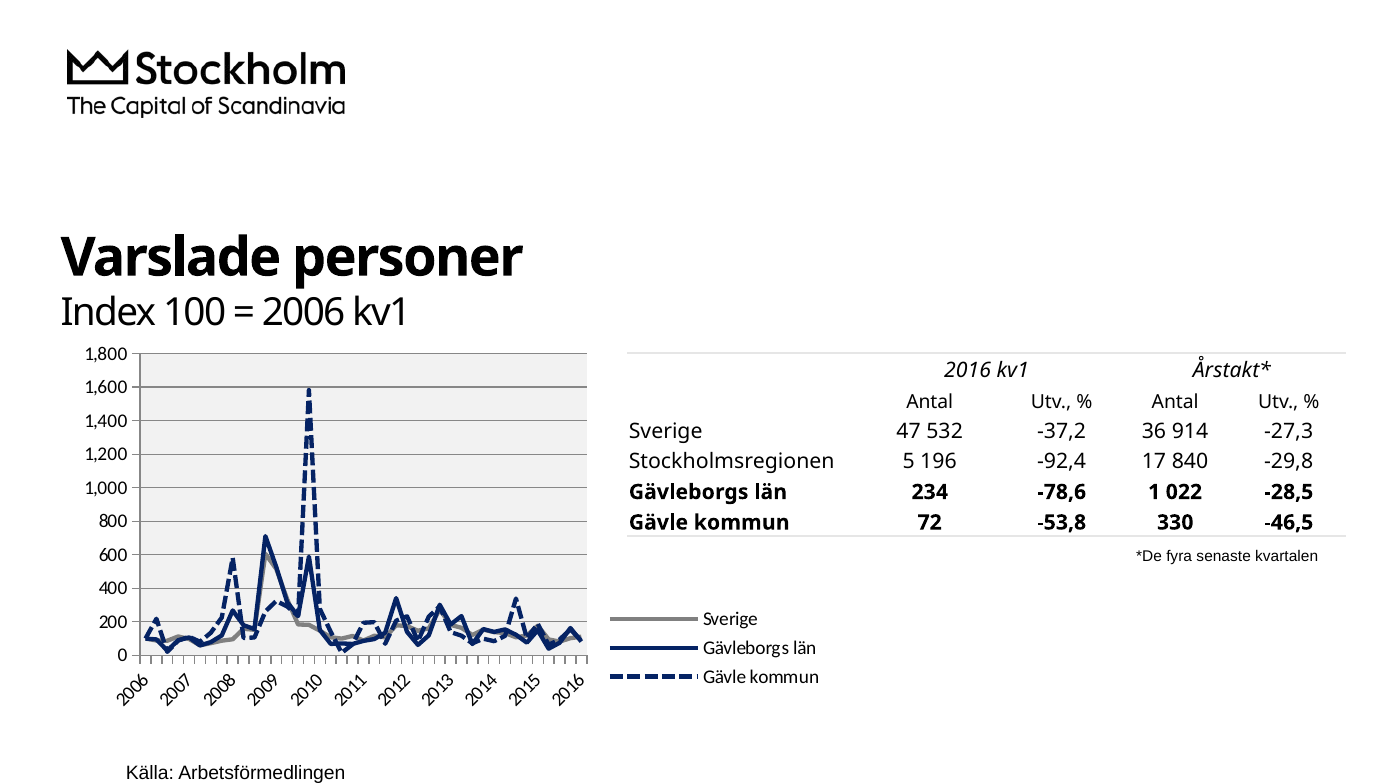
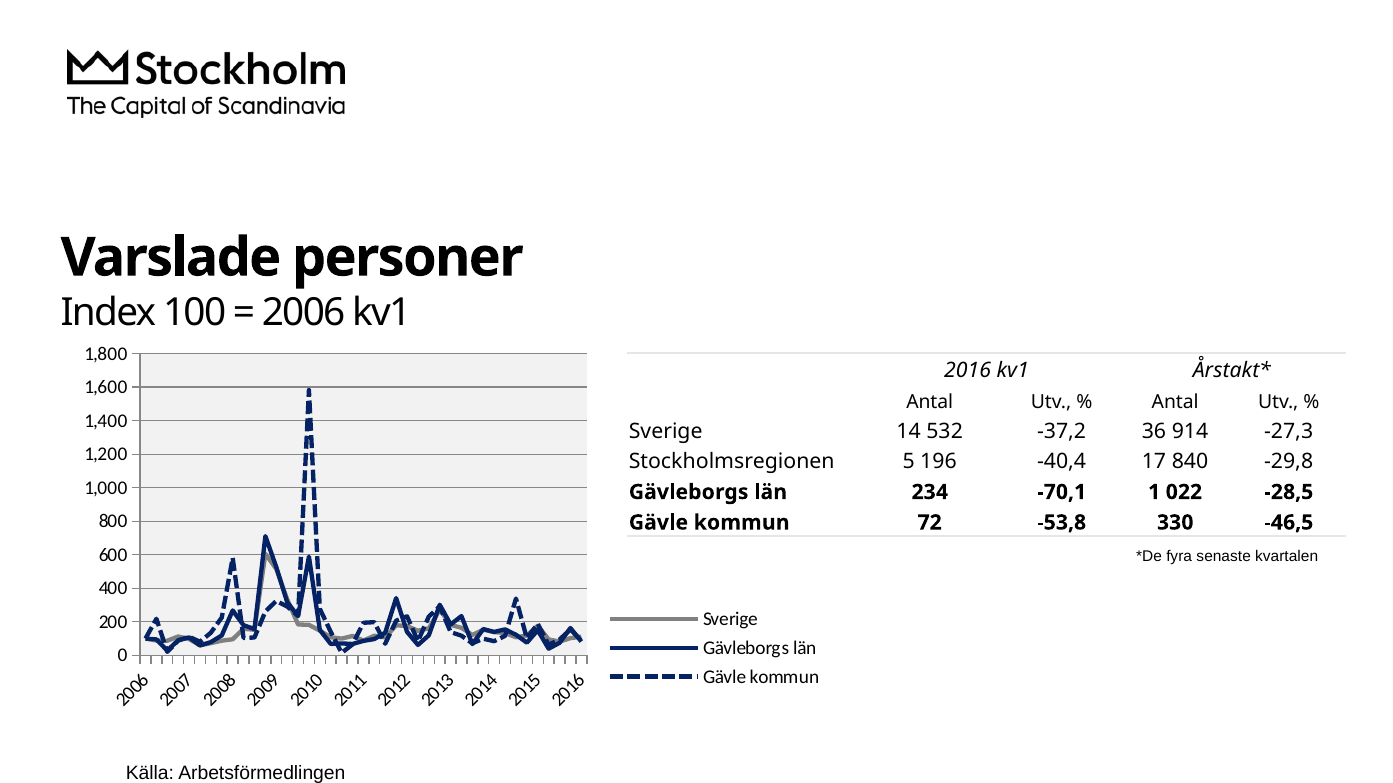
47: 47 -> 14 (909, 431)
-92,4: -92,4 -> -40,4 (1062, 462)
-78,6: -78,6 -> -70,1 (1062, 492)
